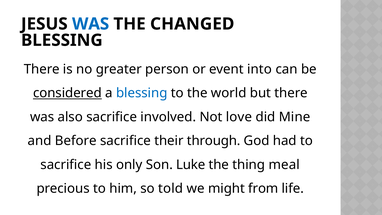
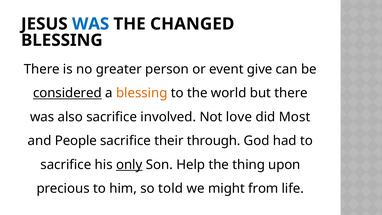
into: into -> give (260, 69)
blessing colour: blue -> orange (142, 93)
Mine: Mine -> Most (295, 117)
Before: Before -> People (76, 141)
only underline: none -> present (129, 165)
Luke: Luke -> Help (191, 165)
meal: meal -> upon (284, 165)
